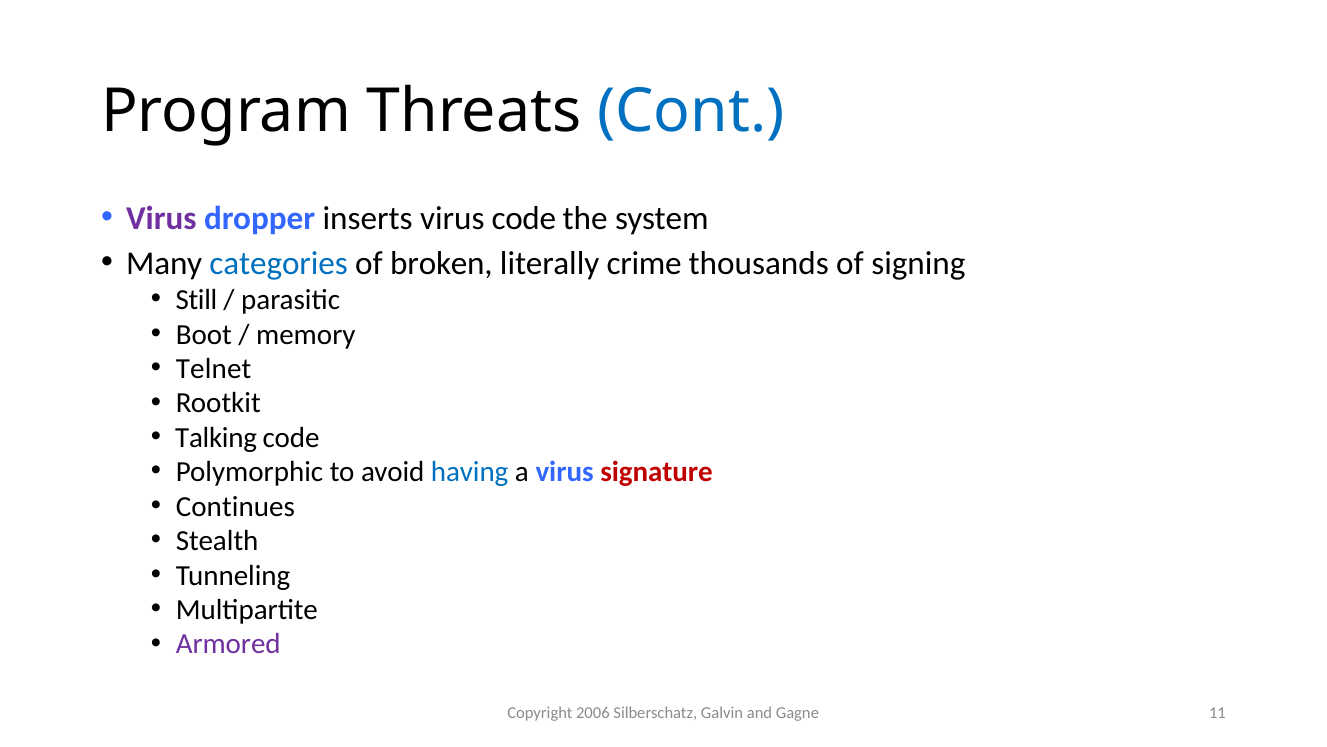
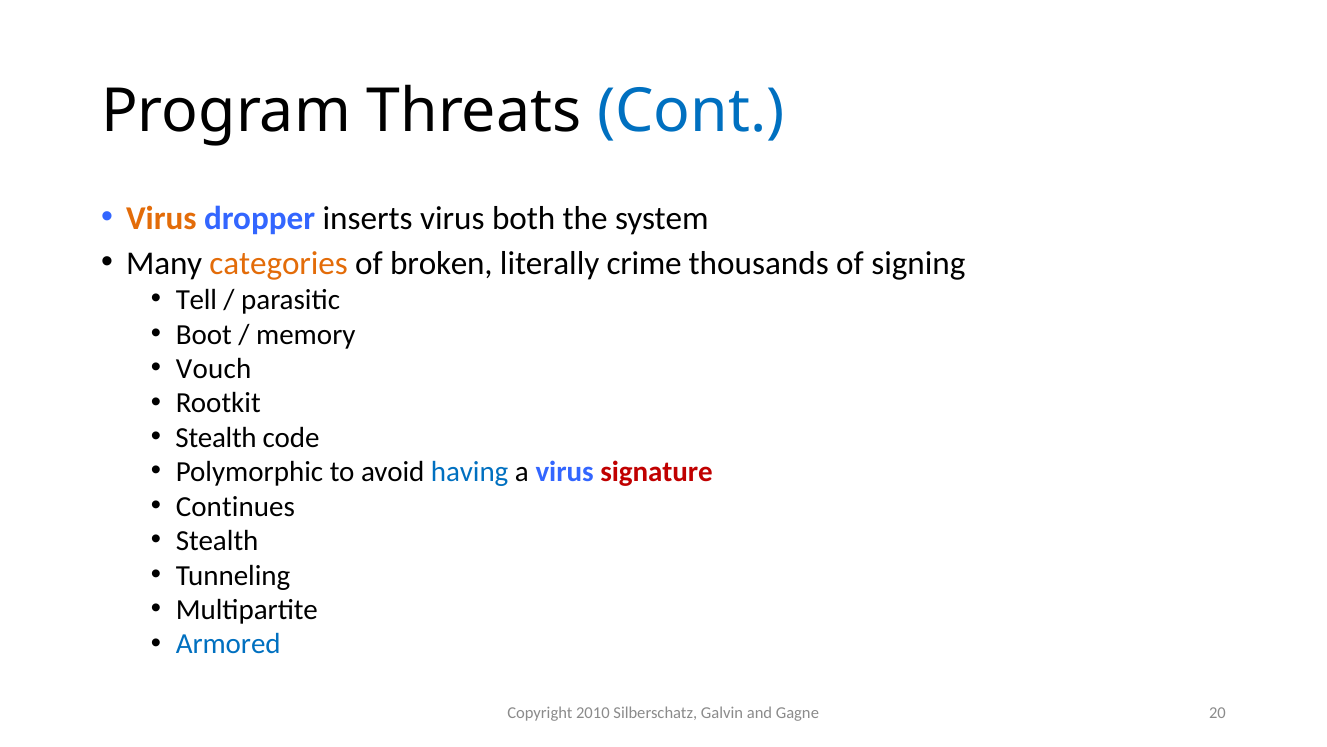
Virus colour: purple -> orange (161, 219)
virus code: code -> both (524, 219)
categories colour: blue -> orange (279, 263)
Still: Still -> Tell (196, 300)
Telnet: Telnet -> Vouch (214, 369)
Talking: Talking -> Stealth (216, 437)
Armored colour: purple -> blue (228, 644)
2006: 2006 -> 2010 (593, 713)
11: 11 -> 20 (1217, 713)
